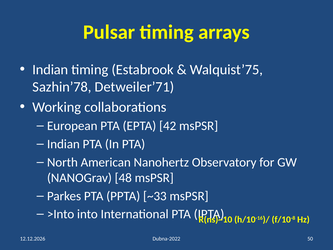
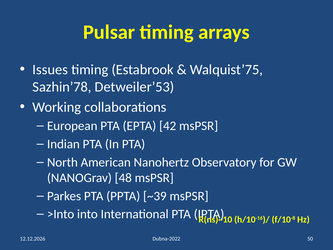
Indian: Indian -> Issues (50, 70)
Detweiler’71: Detweiler’71 -> Detweiler’53 (135, 87)
~33: ~33 -> ~39 (155, 196)
